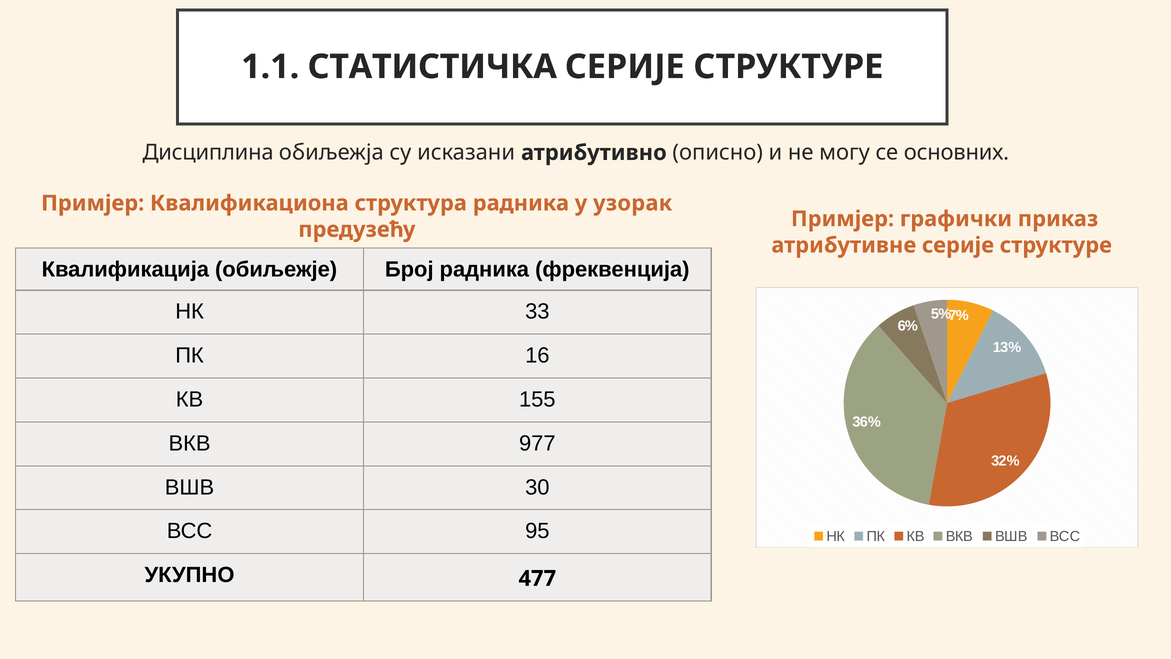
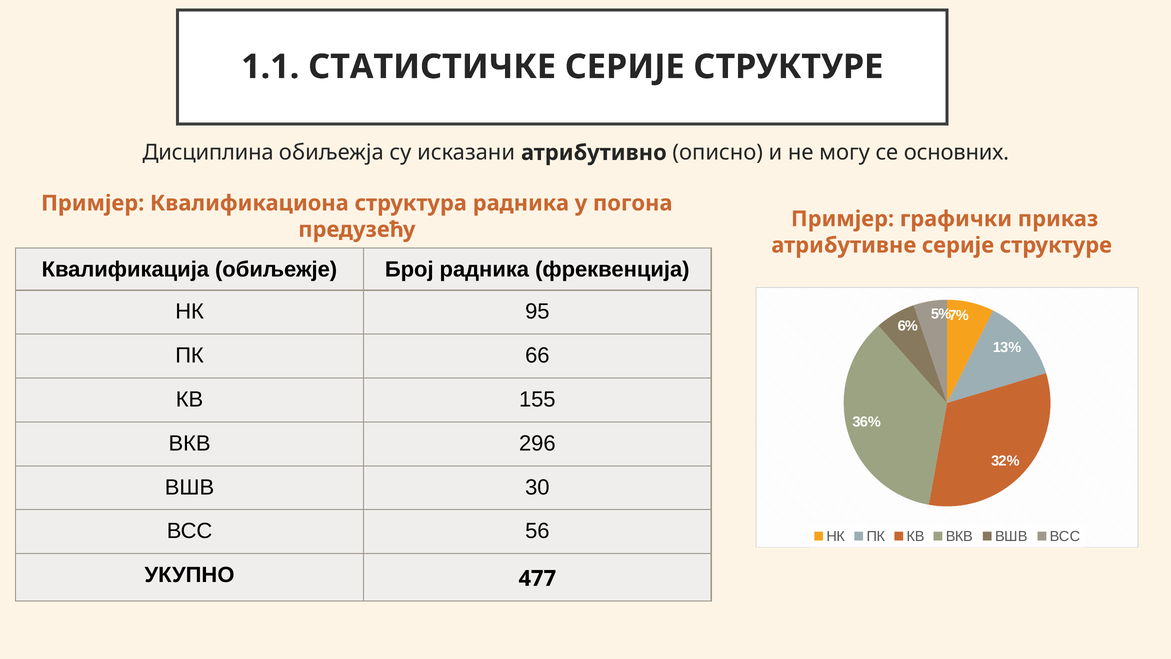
СТАТИСТИЧКА: СТАТИСТИЧКА -> СТАТИСТИЧКЕ (432, 67)
узорак: узорак -> погона (633, 203)
33: 33 -> 95 (537, 312)
16: 16 -> 66 (537, 355)
977: 977 -> 296 (537, 443)
95: 95 -> 56 (537, 531)
